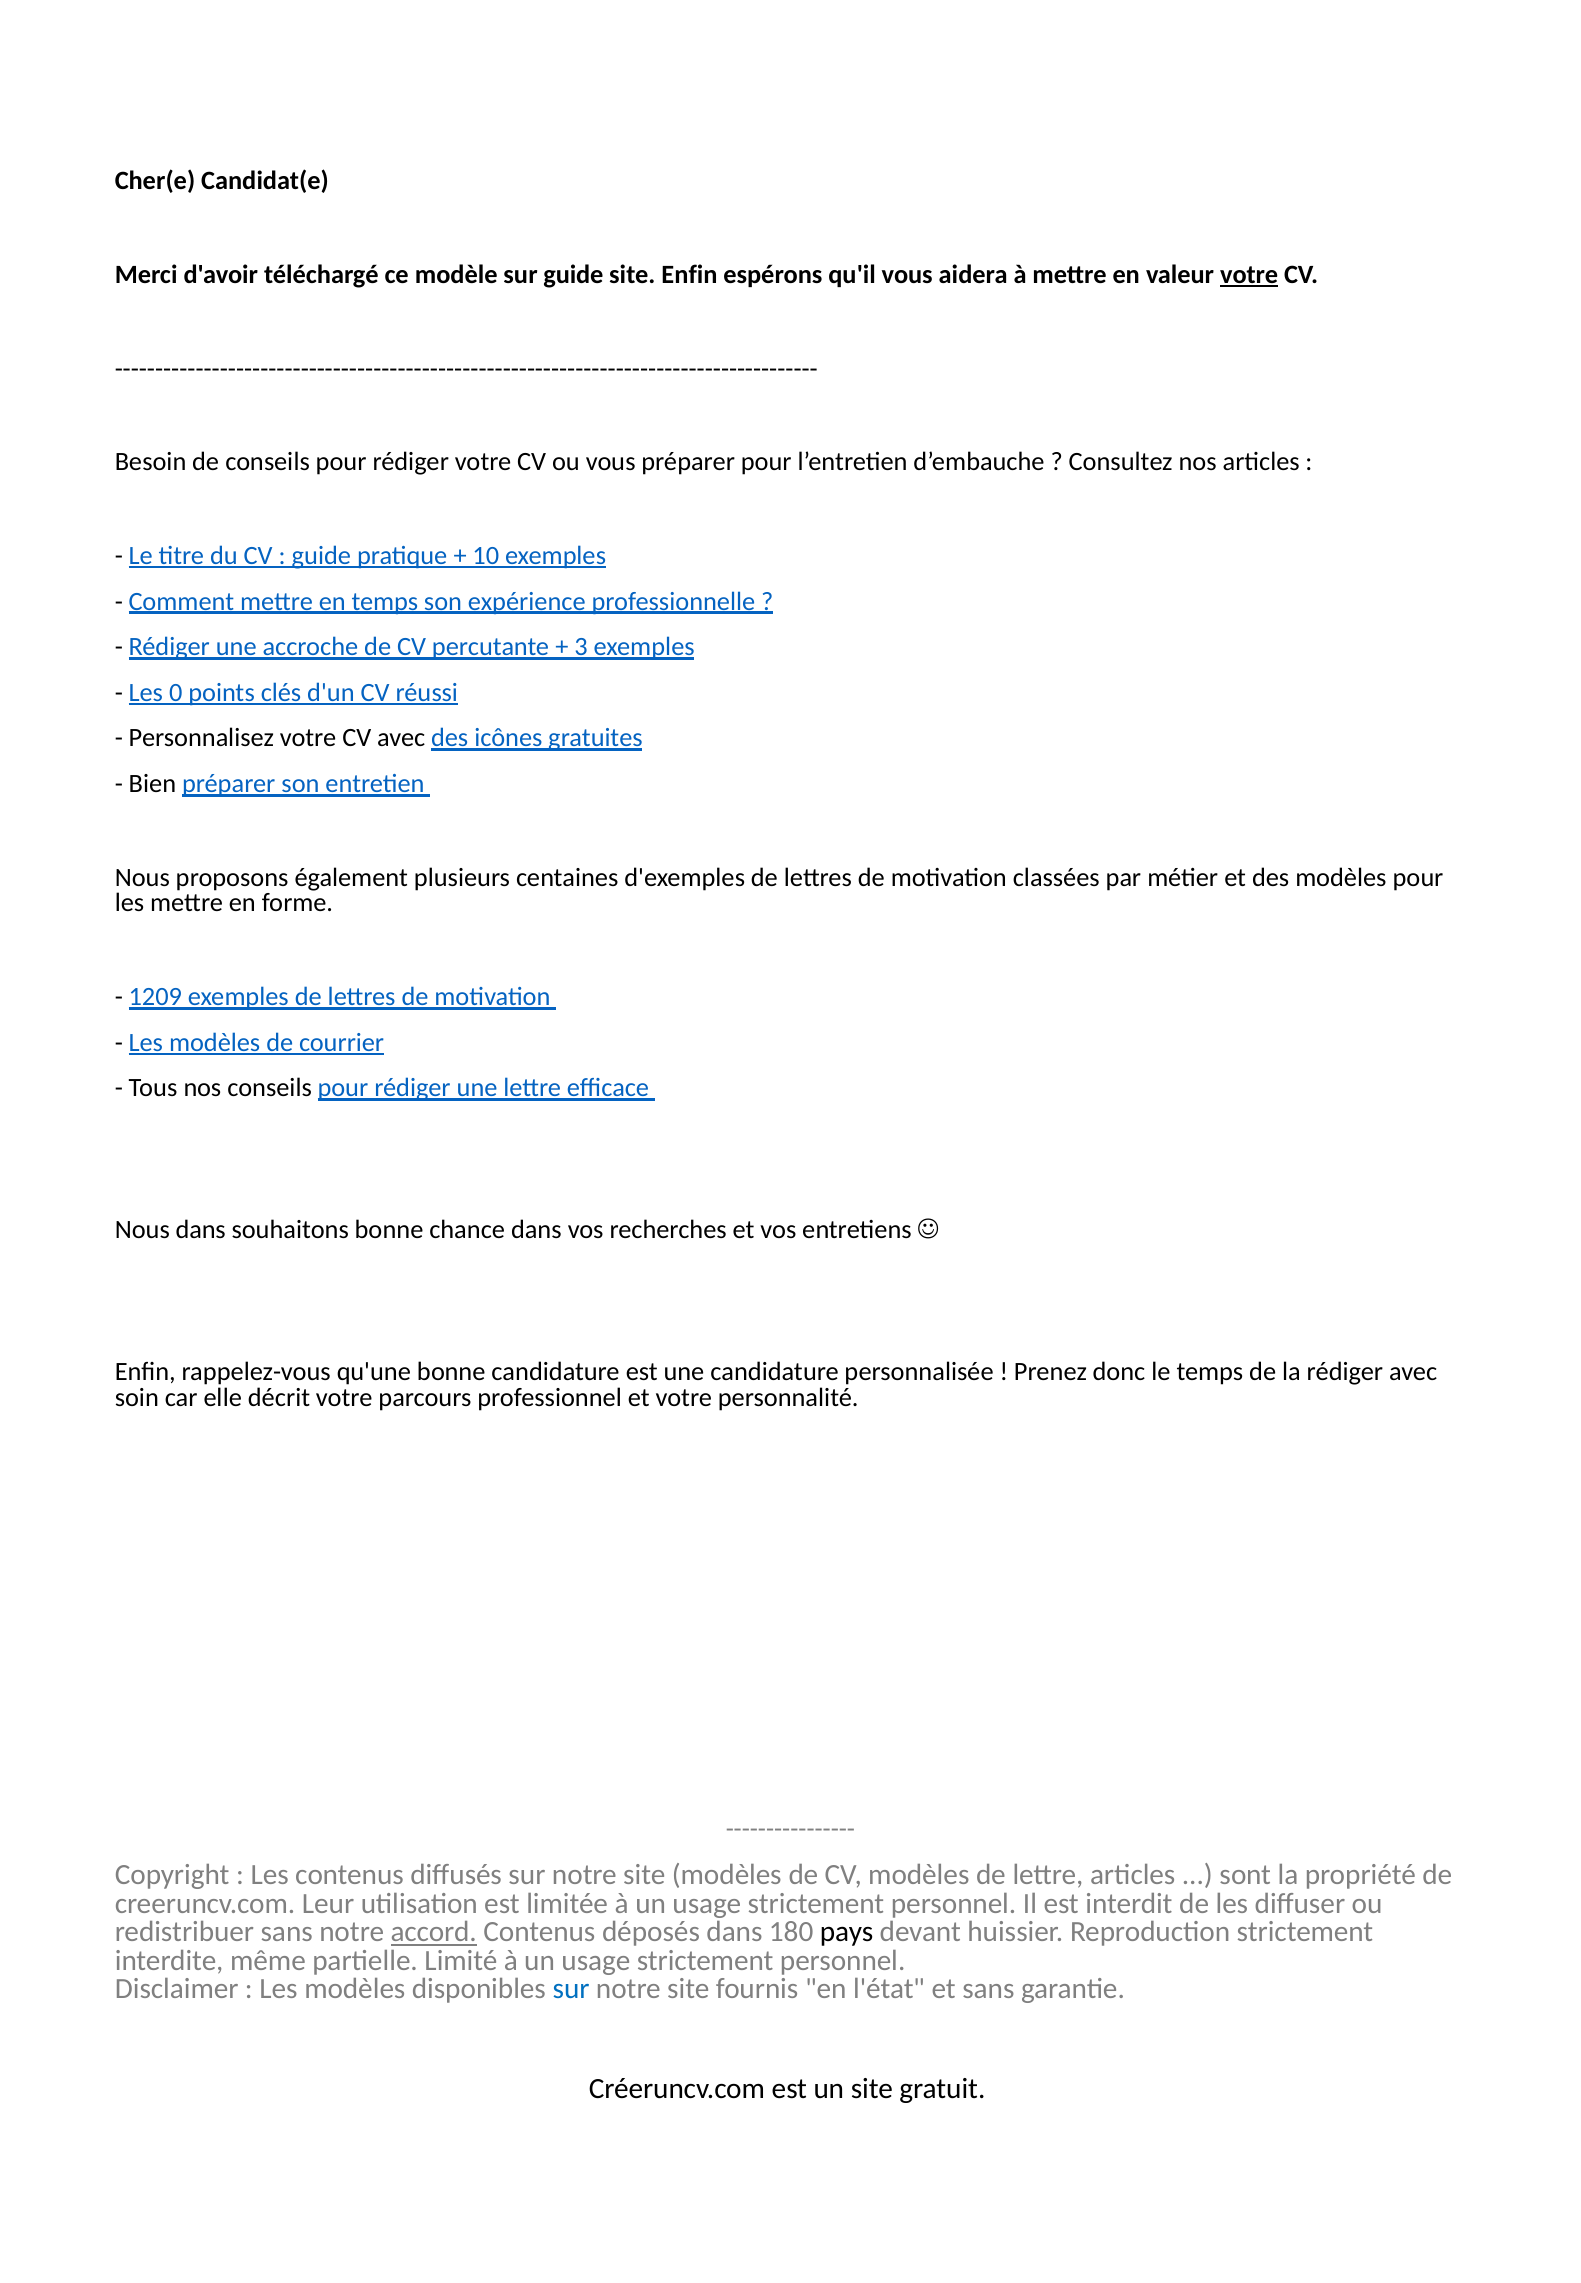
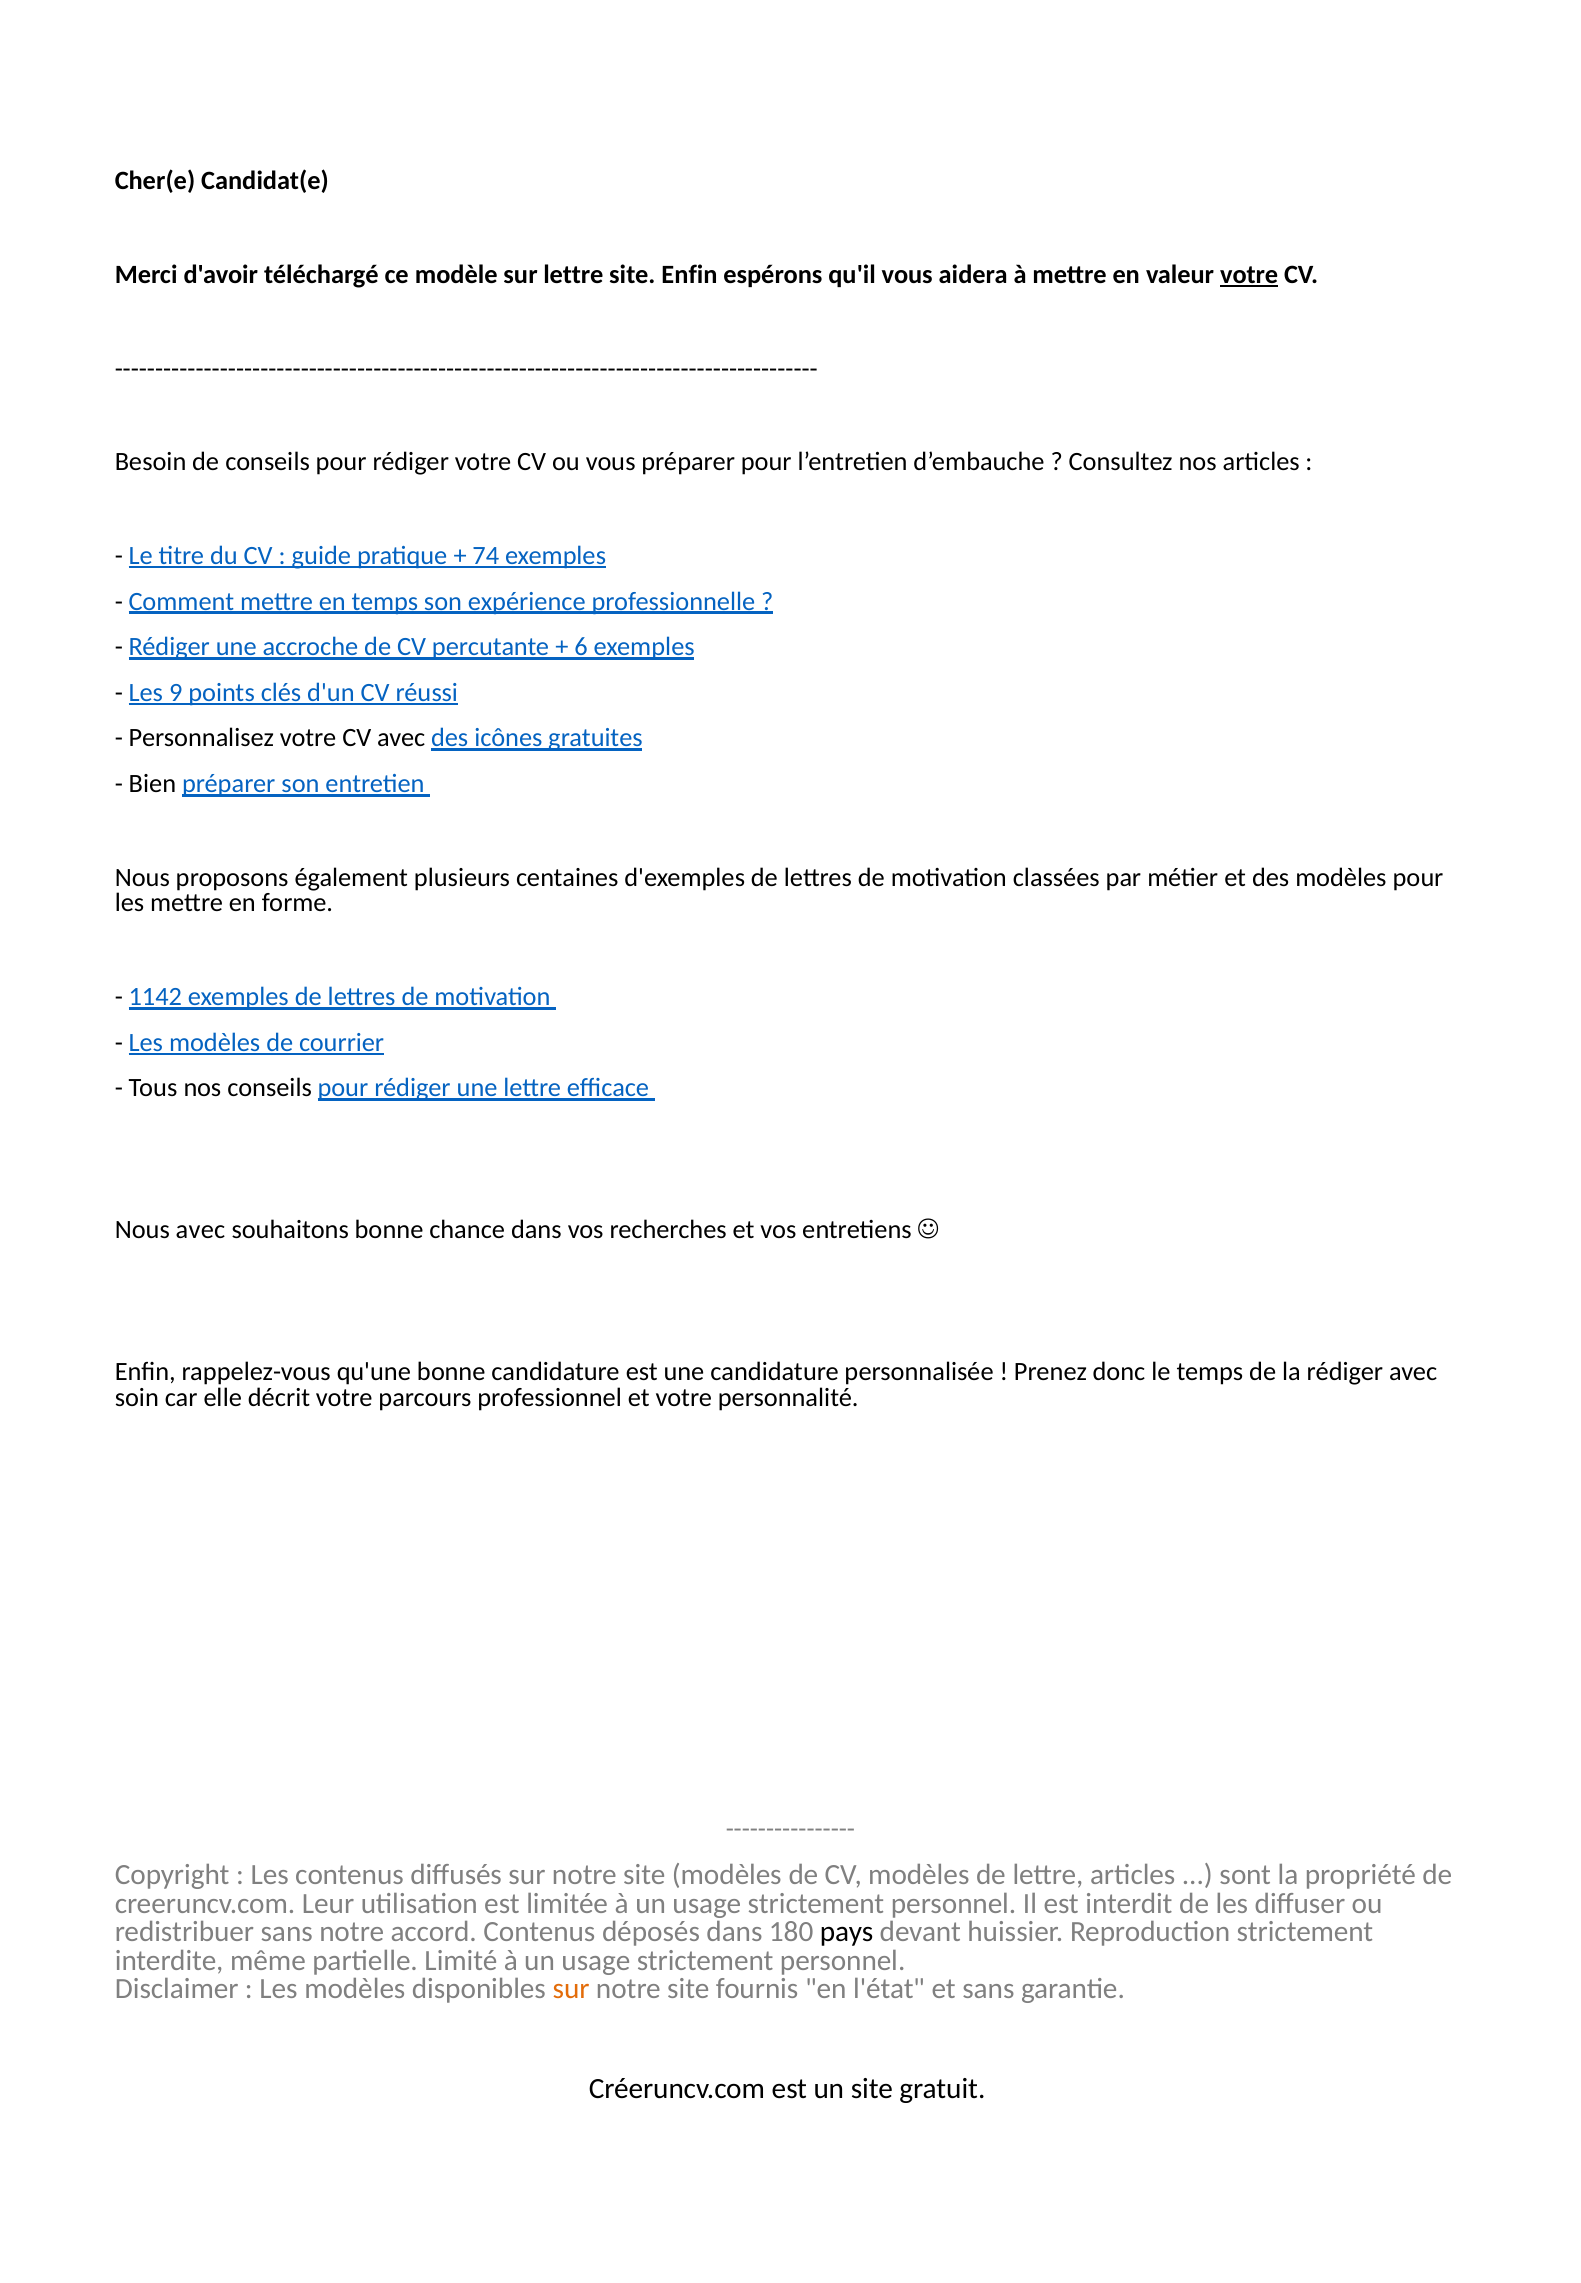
sur guide: guide -> lettre (573, 275)
10: 10 -> 74 (486, 556)
3: 3 -> 6 (581, 647)
0: 0 -> 9 (176, 693)
1209: 1209 -> 1142 (155, 997)
Nous dans: dans -> avec (200, 1231)
accord underline: present -> none (434, 1933)
sur colour: blue -> orange (571, 1990)
